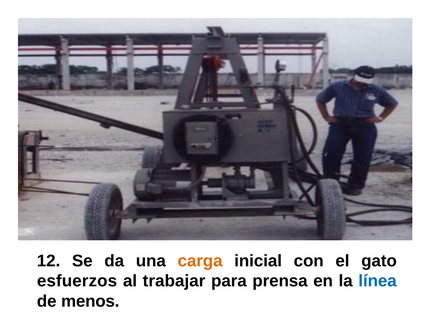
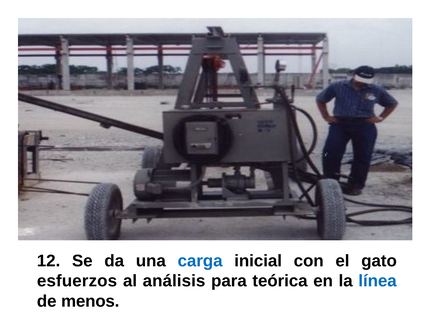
carga colour: orange -> blue (200, 261)
trabajar: trabajar -> análisis (174, 281)
prensa: prensa -> teórica (280, 281)
